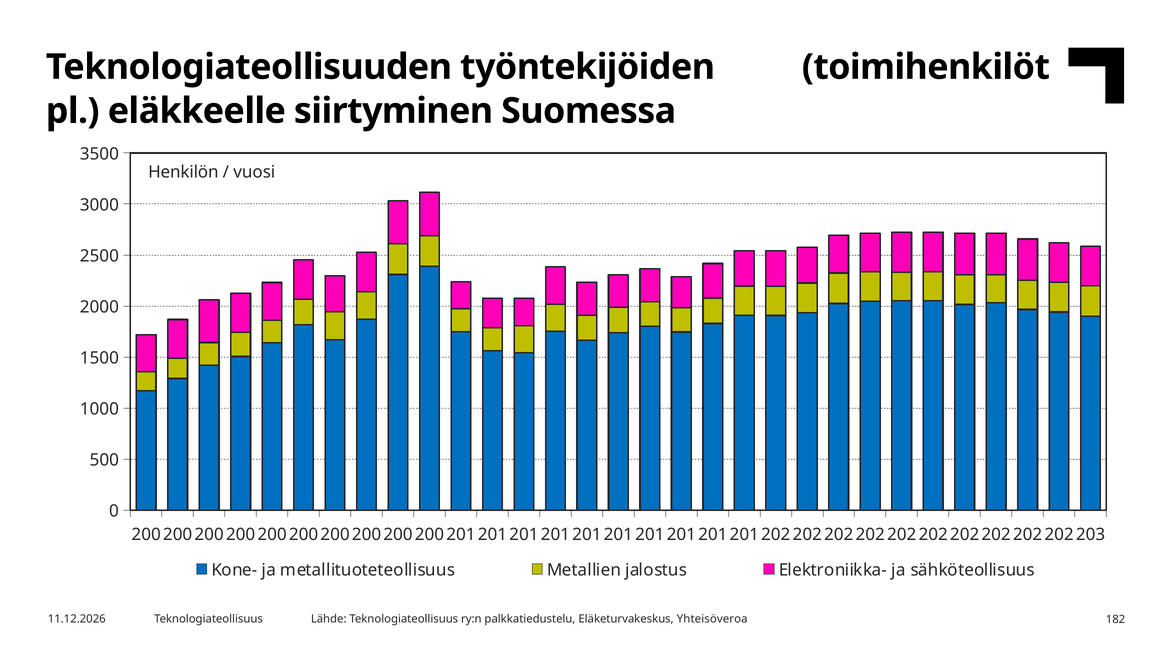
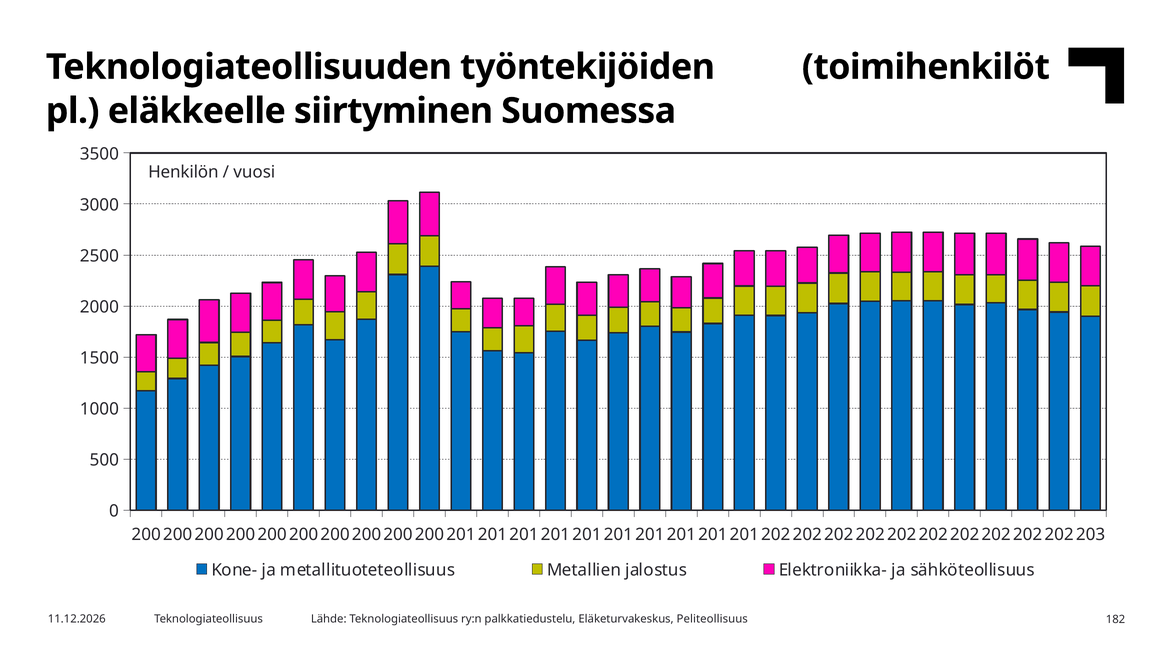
Yhteisöveroa: Yhteisöveroa -> Peliteollisuus (712, 619)
